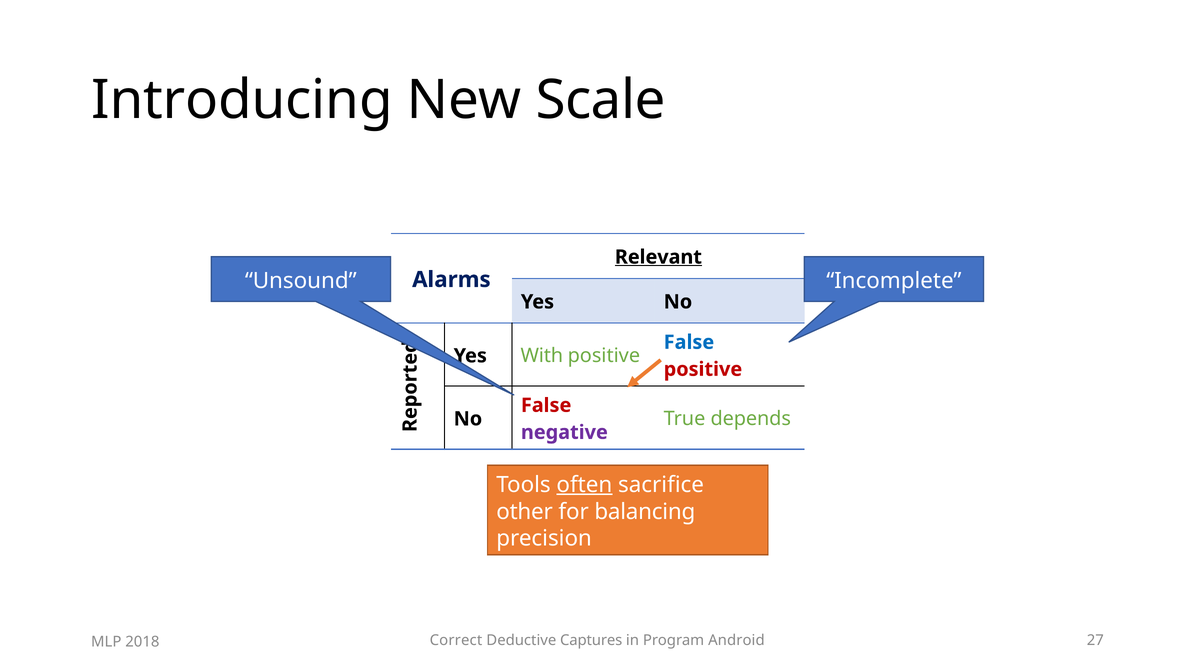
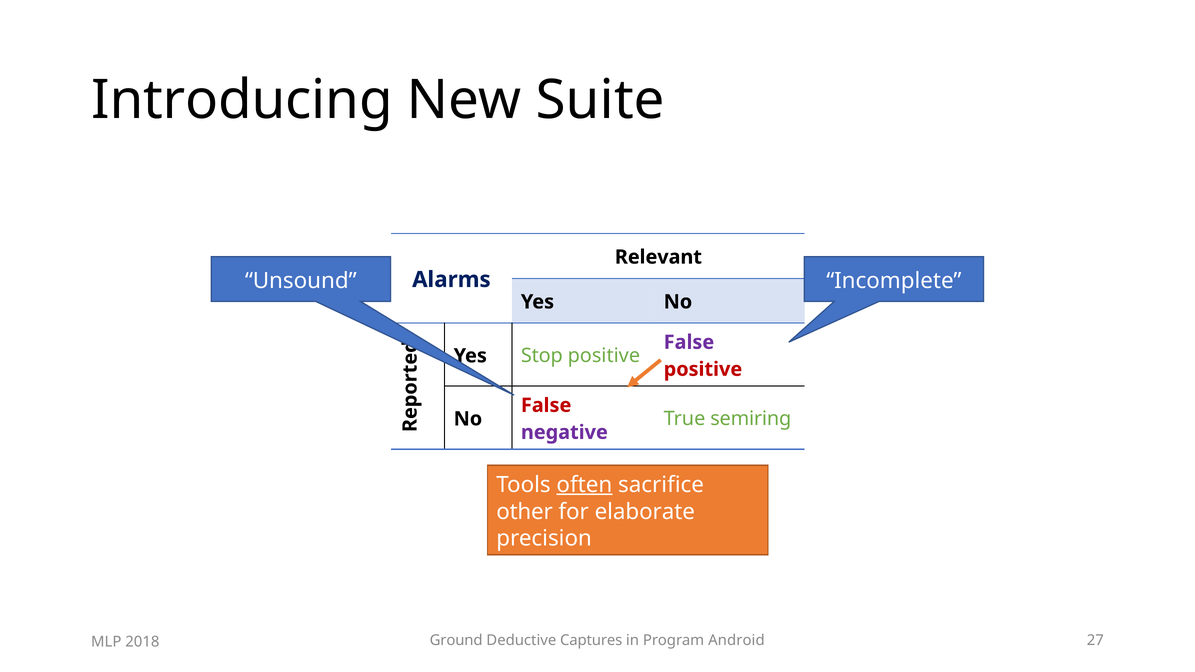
Scale: Scale -> Suite (600, 100)
Relevant underline: present -> none (658, 257)
False colour: blue -> purple (689, 342)
With: With -> Stop (542, 356)
depends: depends -> semiring (751, 419)
balancing: balancing -> elaborate (645, 512)
Correct: Correct -> Ground (456, 641)
